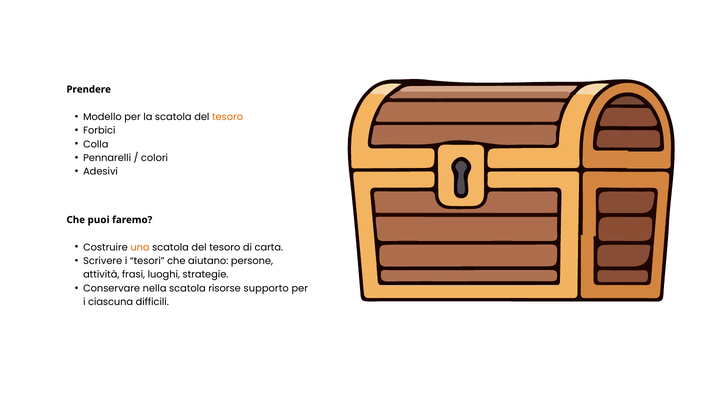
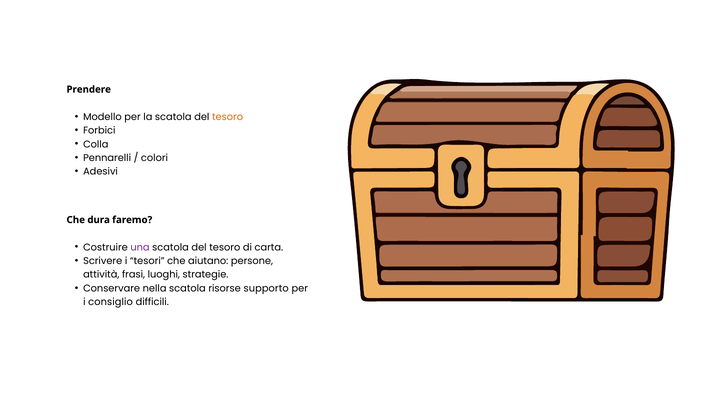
puoi: puoi -> dura (99, 220)
una colour: orange -> purple (140, 247)
ciascuna: ciascuna -> consiglio (111, 302)
